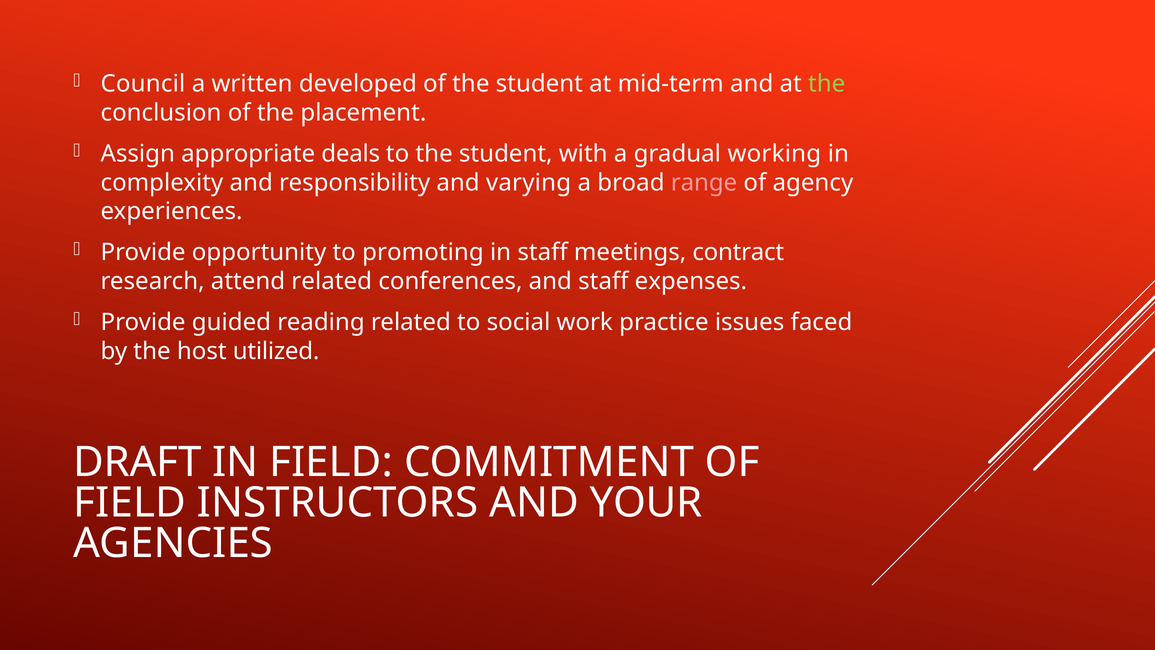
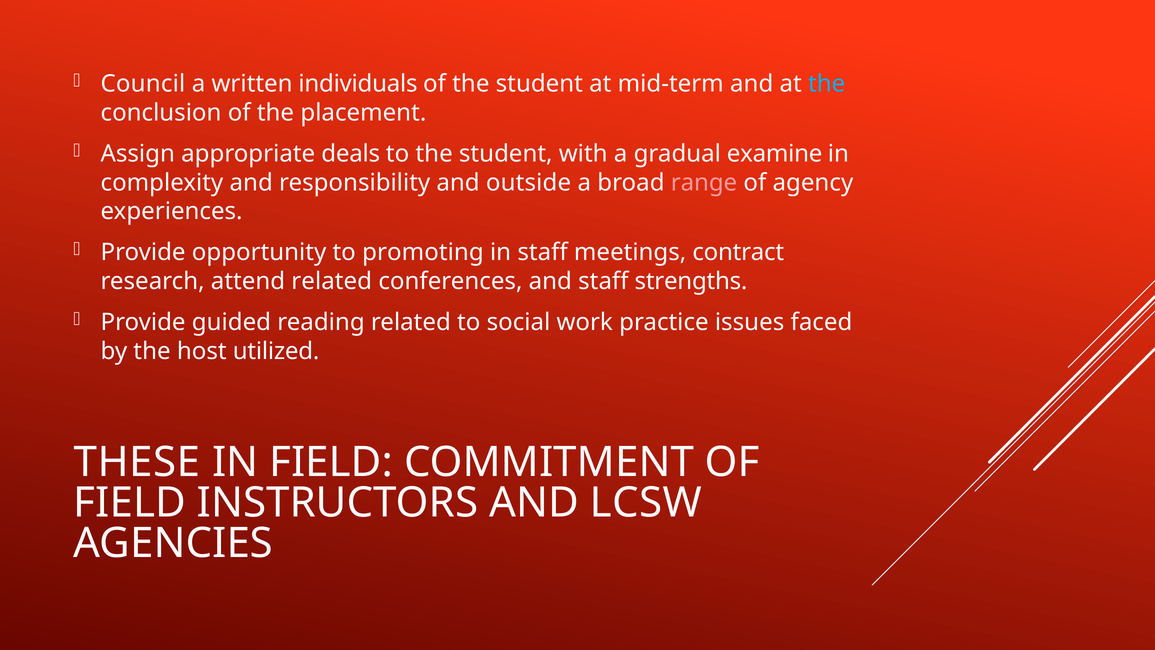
developed: developed -> individuals (358, 84)
the colour: light green -> light blue (827, 84)
working: working -> examine (775, 154)
varying: varying -> outside (529, 182)
expenses: expenses -> strengths (691, 281)
DRAFT: DRAFT -> THESE (137, 462)
YOUR: YOUR -> LCSW (646, 503)
